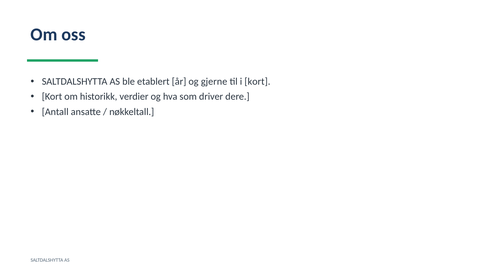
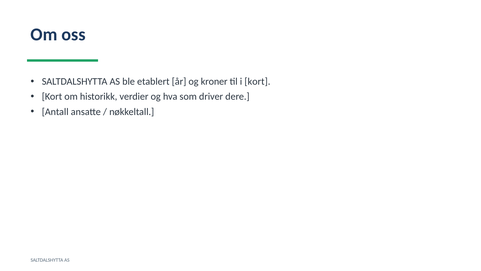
gjerne: gjerne -> kroner (214, 81)
